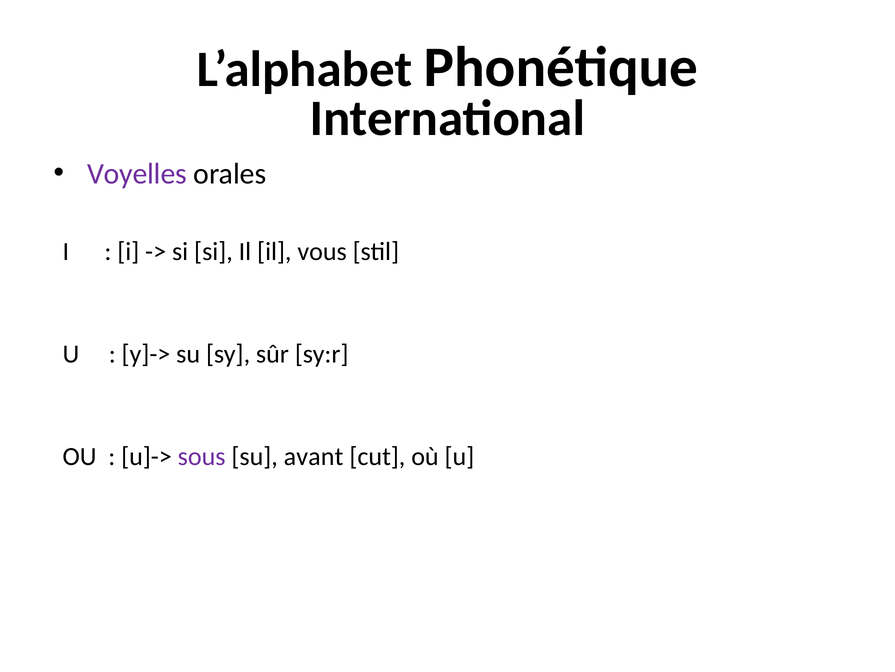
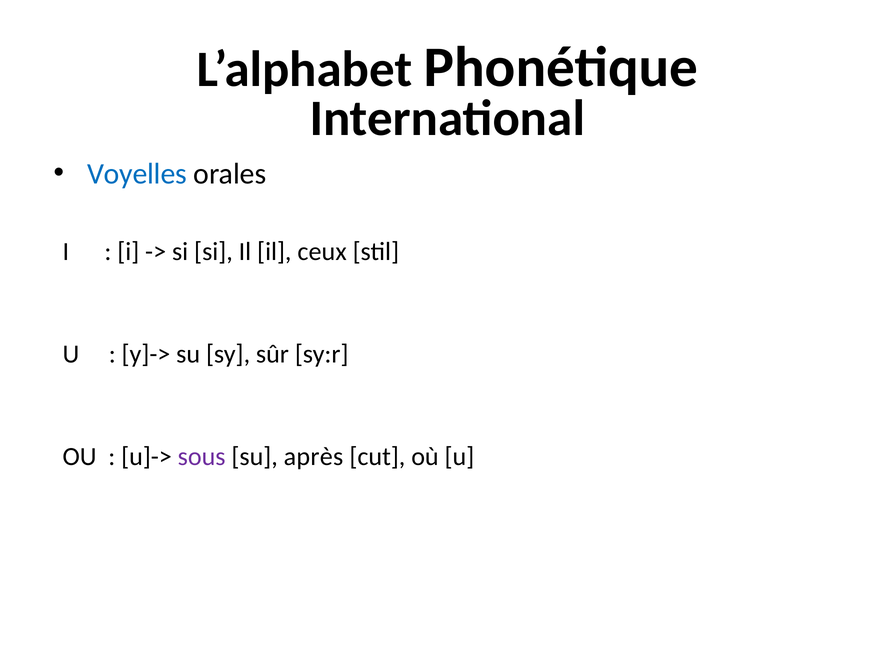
Voyelles colour: purple -> blue (137, 174)
vous: vous -> ceux (322, 251)
avant: avant -> après (313, 456)
